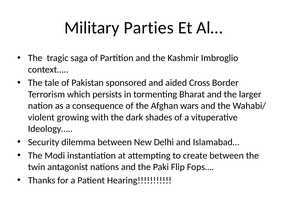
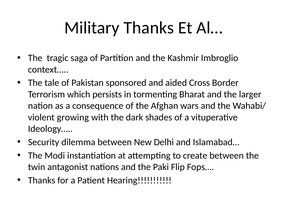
Military Parties: Parties -> Thanks (149, 28)
